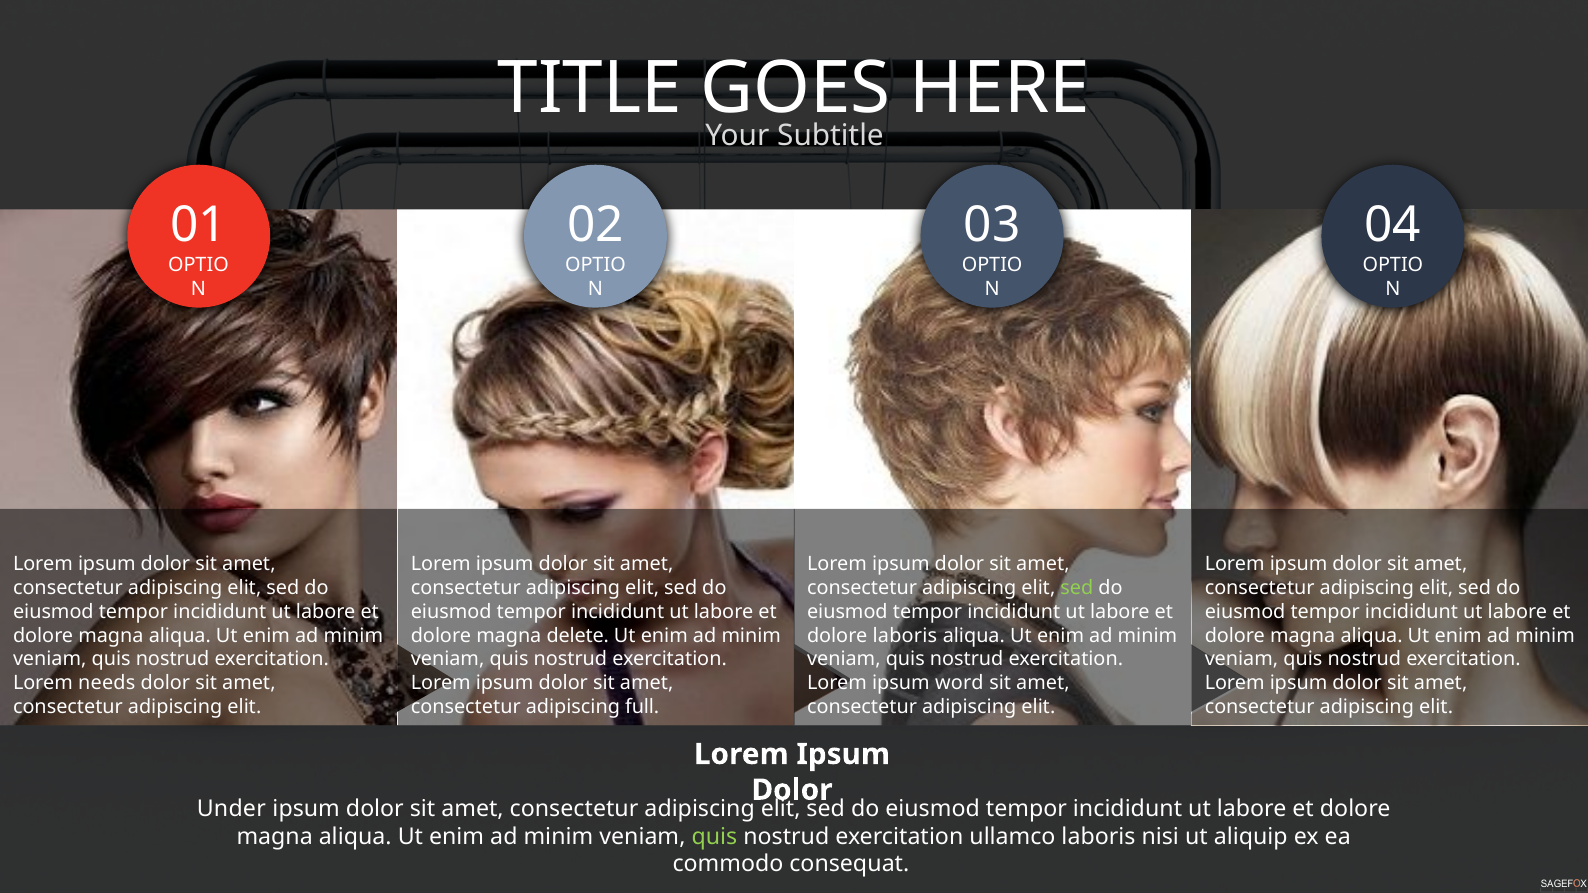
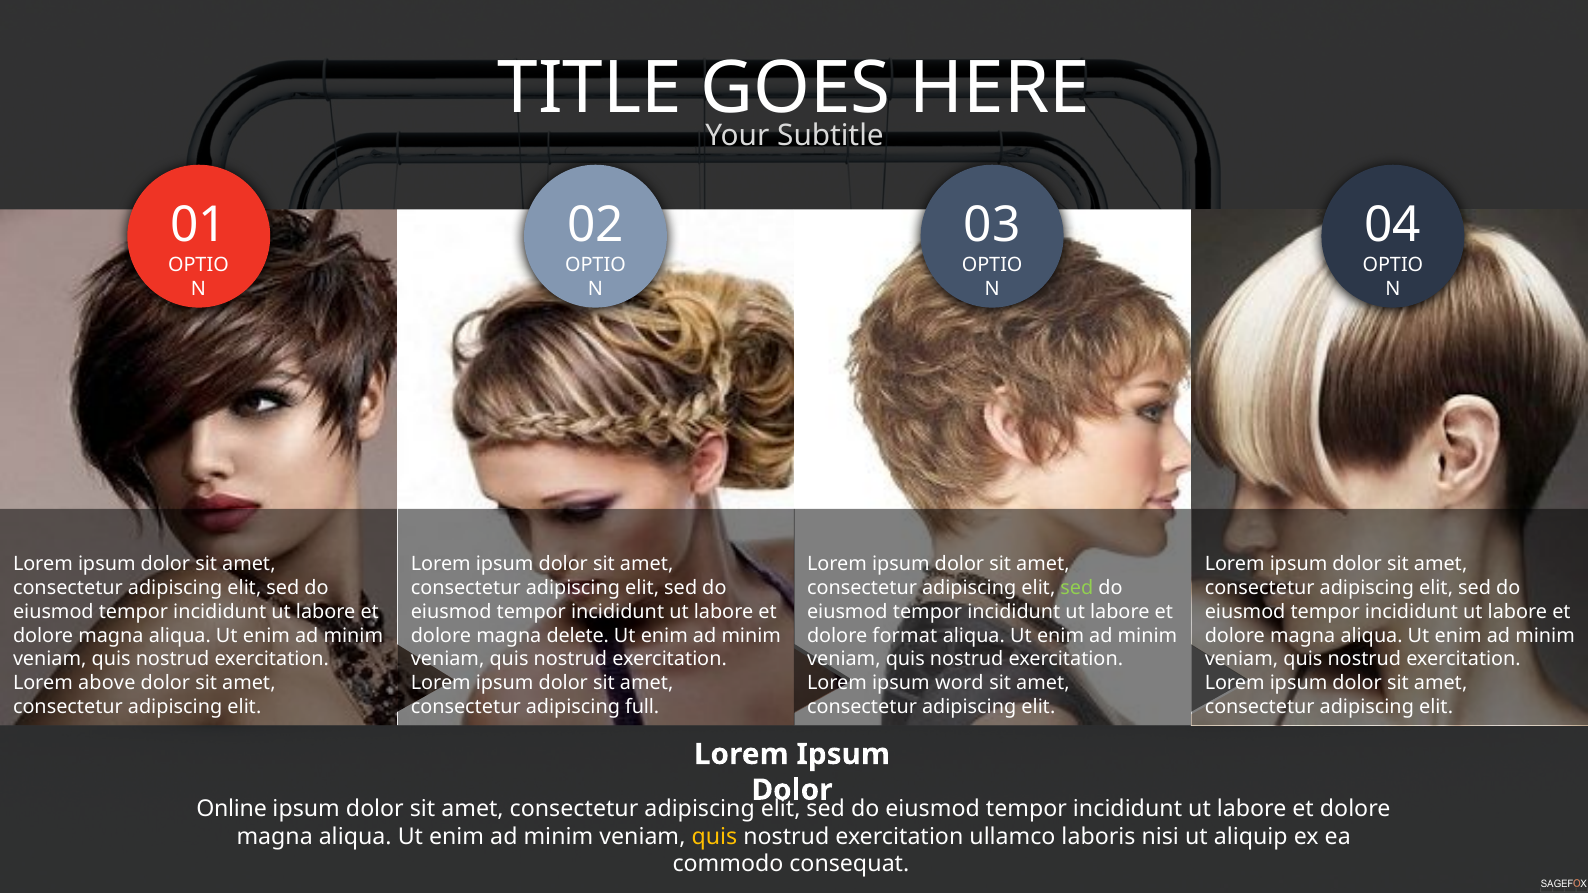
dolore laboris: laboris -> format (905, 636)
needs: needs -> above (107, 683)
Under: Under -> Online (232, 809)
quis colour: light green -> yellow (714, 837)
